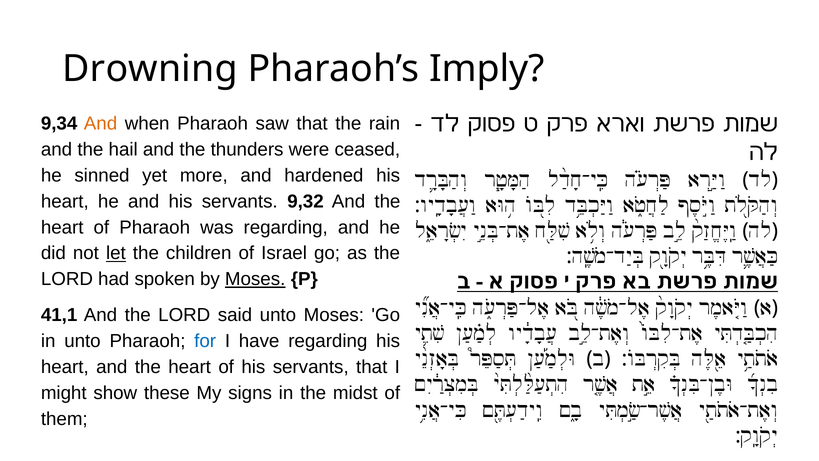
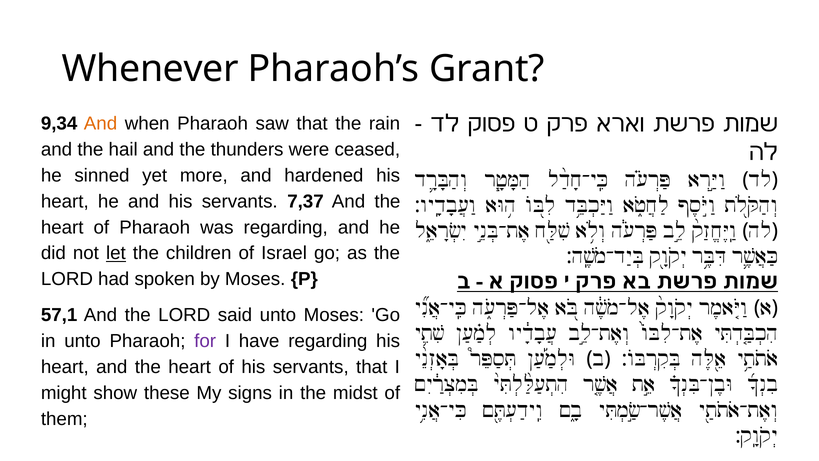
Drowning: Drowning -> Whenever (150, 69)
Imply: Imply -> Grant (487, 69)
9,32: 9,32 -> 7,37 (305, 201)
Moses underline: present -> none (255, 279)
41,1: 41,1 -> 57,1 (59, 315)
for colour: blue -> purple (205, 341)
